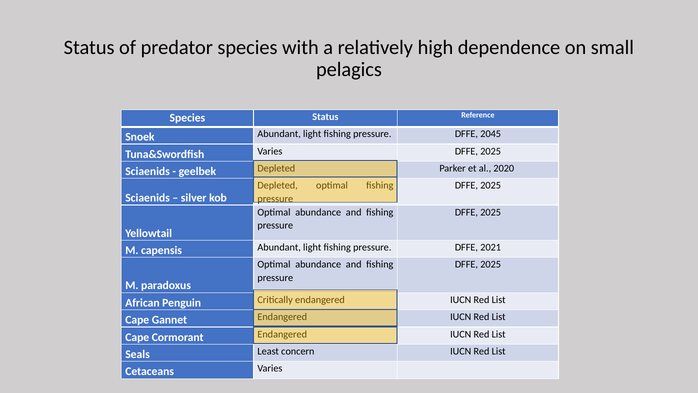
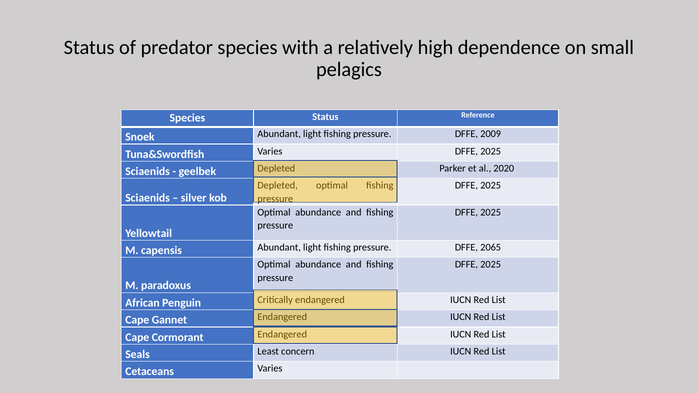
2045: 2045 -> 2009 (491, 134)
2021: 2021 -> 2065 (491, 247)
